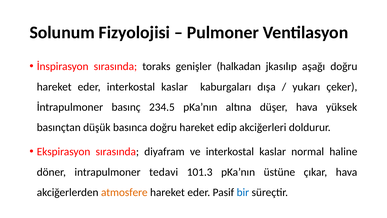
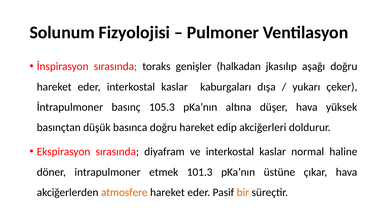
234.5: 234.5 -> 105.3 (162, 107)
tedavi: tedavi -> etmek (164, 172)
bir colour: blue -> orange (243, 192)
